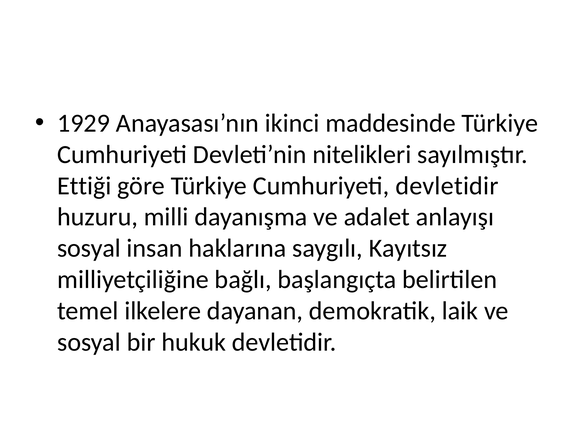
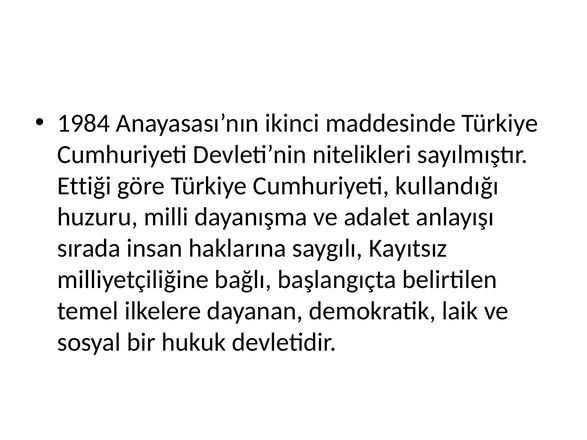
1929: 1929 -> 1984 (84, 123)
Cumhuriyeti devletidir: devletidir -> kullandığı (447, 186)
sosyal: sosyal -> sırada (89, 249)
